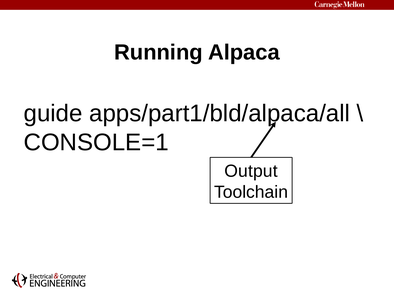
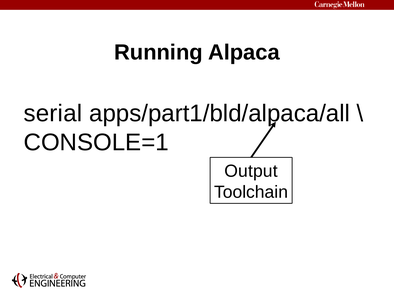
guide: guide -> serial (53, 113)
